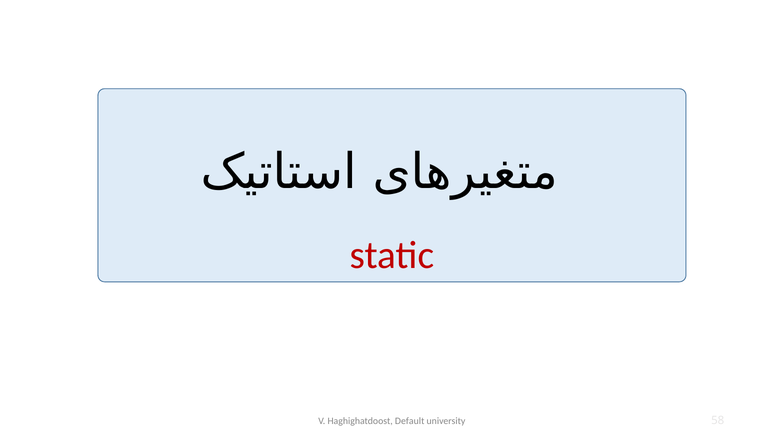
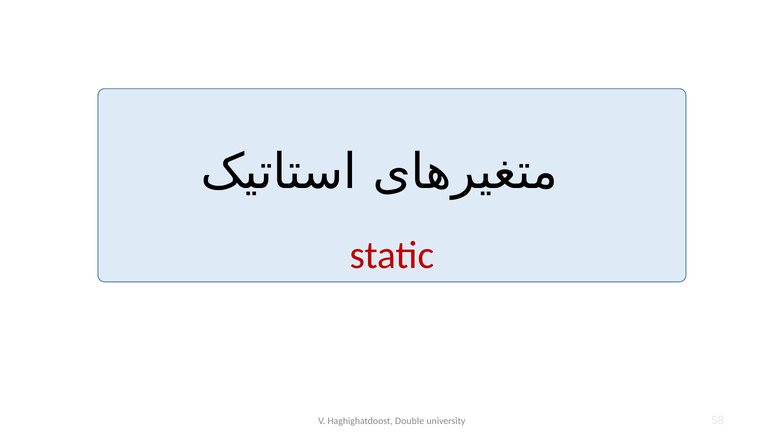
Default: Default -> Double (410, 421)
